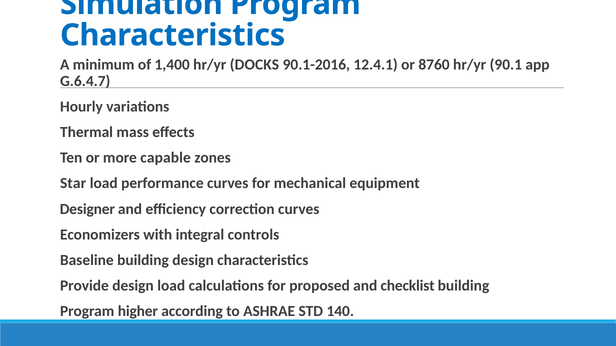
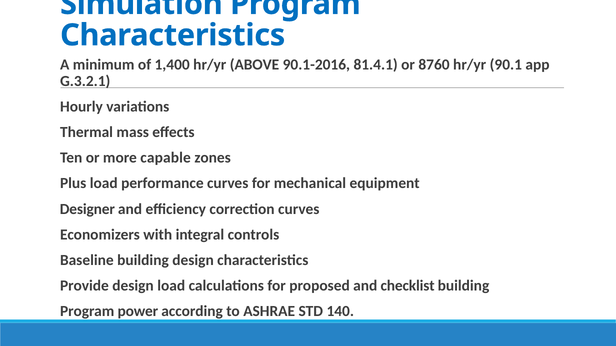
DOCKS: DOCKS -> ABOVE (255, 65)
12.4.1: 12.4.1 -> 81.4.1 (376, 65)
G.6.4.7: G.6.4.7 -> G.3.2.1 (85, 81)
Star: Star -> Plus (73, 184)
higher: higher -> power (138, 312)
